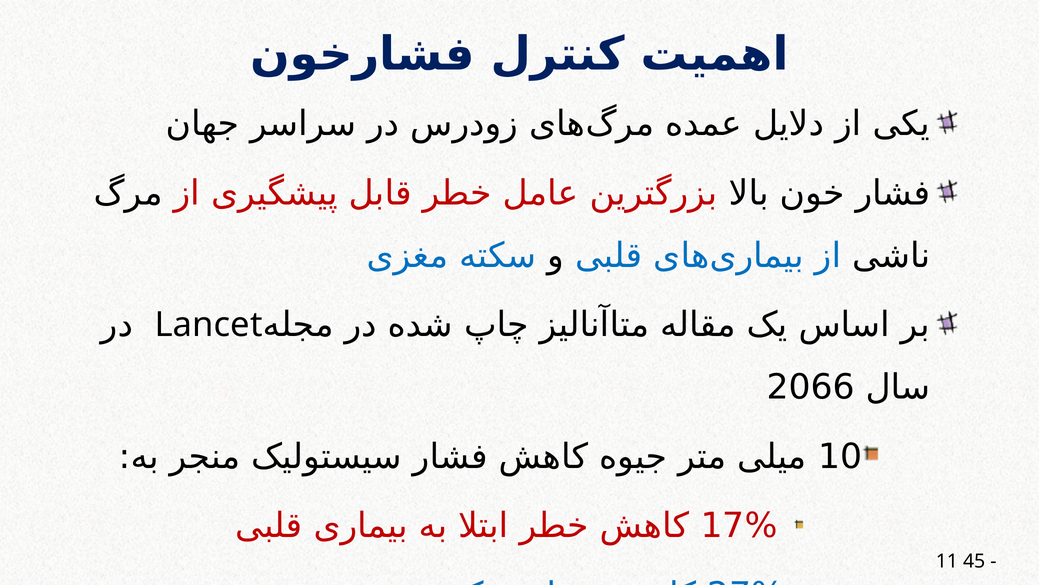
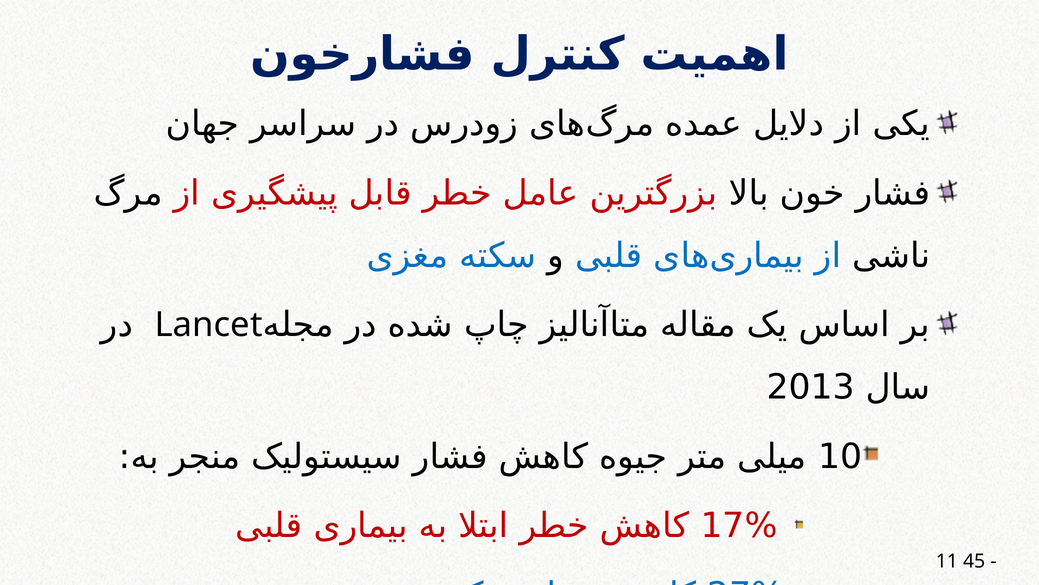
2066: 2066 -> 2013 (811, 387)
